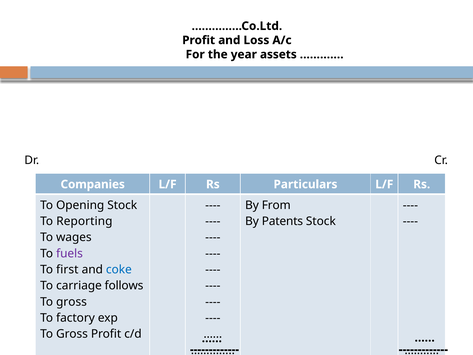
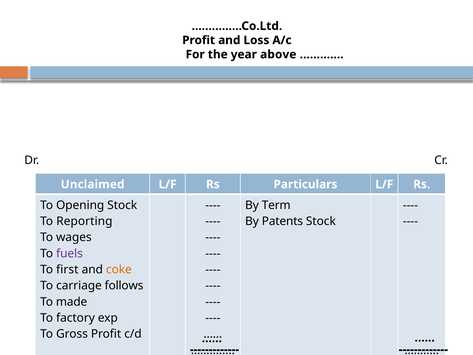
assets: assets -> above (278, 54)
Companies: Companies -> Unclaimed (93, 184)
From: From -> Term (276, 205)
coke colour: blue -> orange (119, 269)
gross: gross -> made (72, 302)
